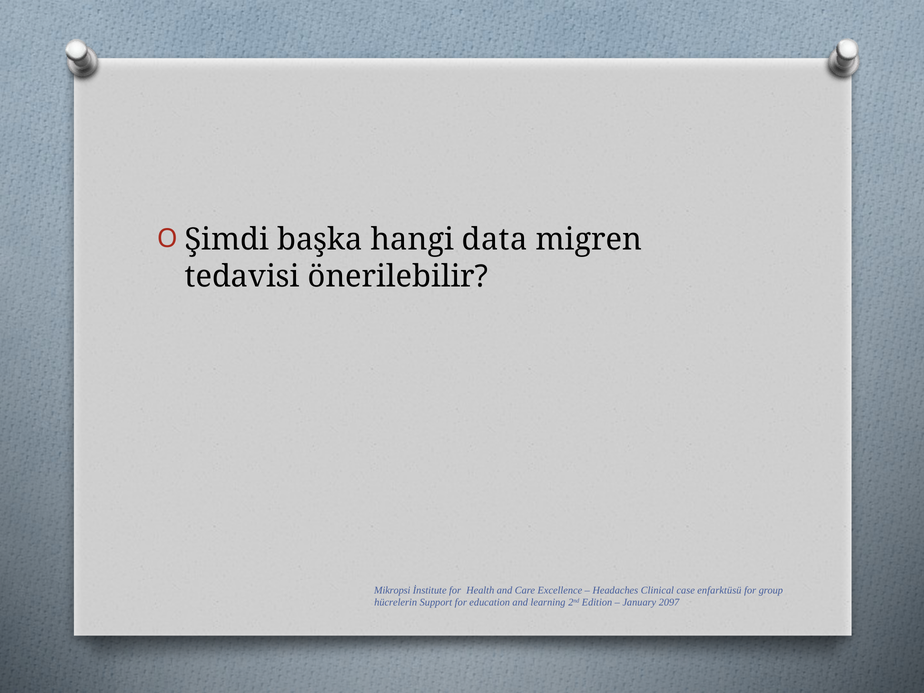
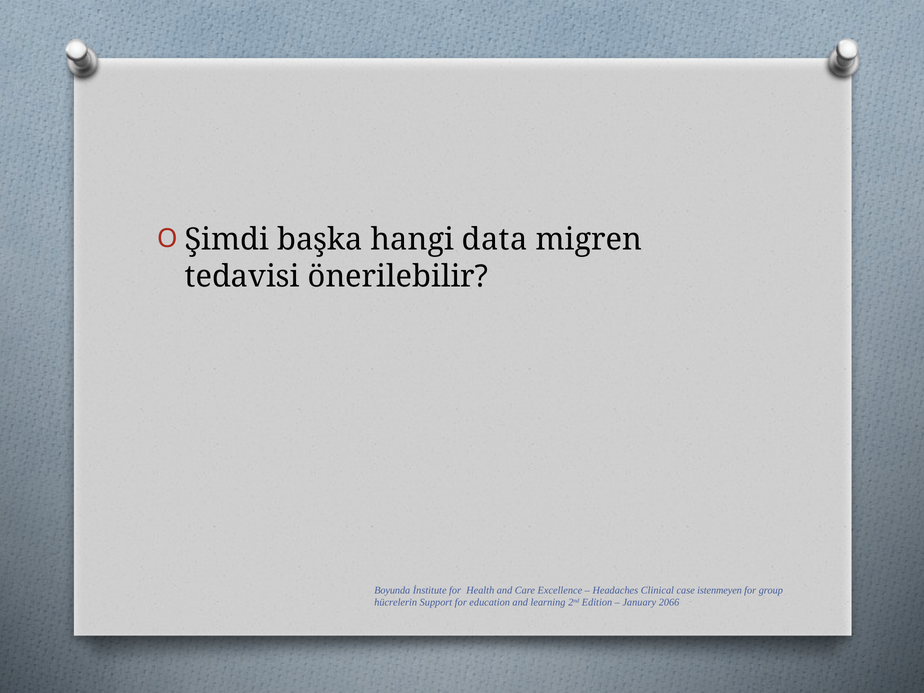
Mikropsi: Mikropsi -> Boyunda (392, 590)
enfarktüsü: enfarktüsü -> istenmeyen (720, 590)
2097: 2097 -> 2066 (669, 602)
